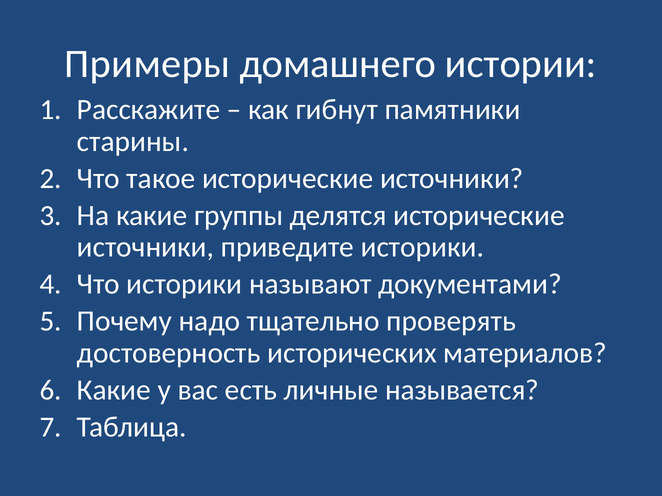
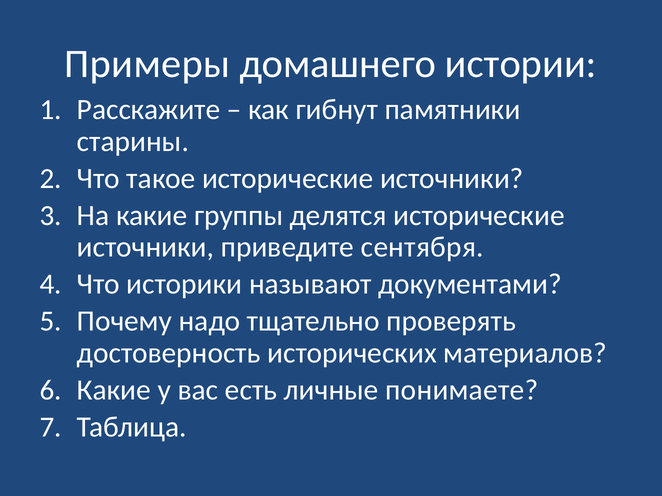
приведите историки: историки -> сентября (422, 247)
называется: называется -> понимаете (462, 390)
